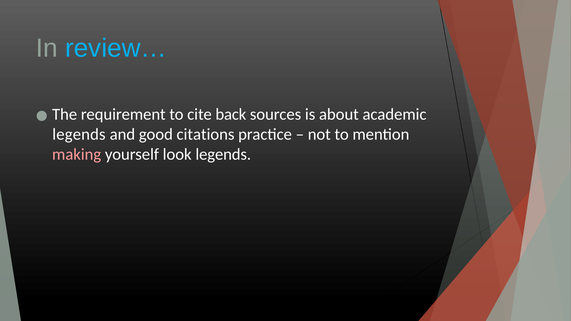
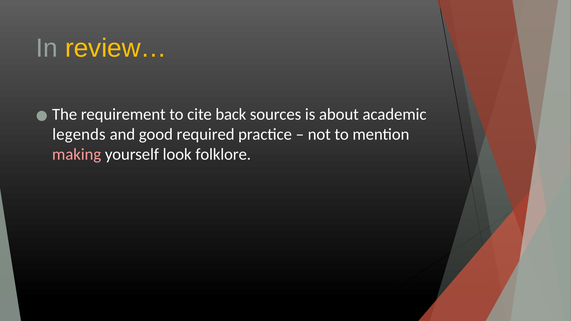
review… colour: light blue -> yellow (116, 48)
citations: citations -> required (206, 134)
look legends: legends -> folklore (223, 154)
